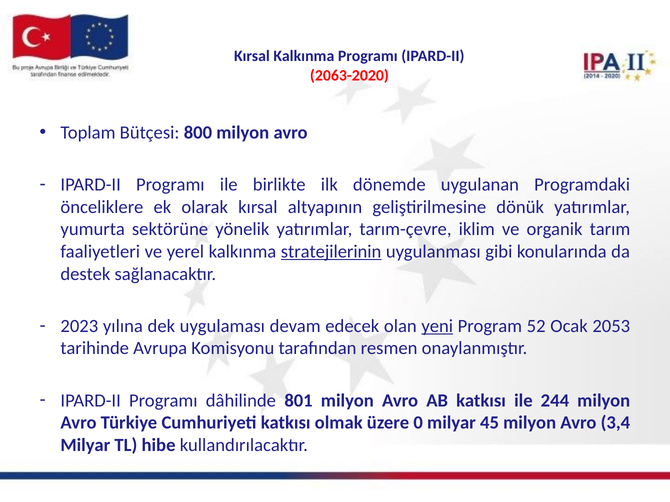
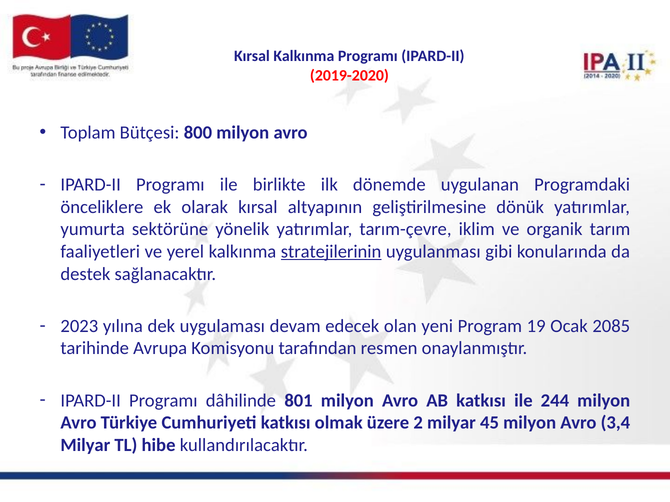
2063-2020: 2063-2020 -> 2019-2020 (349, 75)
yeni underline: present -> none (437, 326)
52: 52 -> 19 (536, 326)
2053: 2053 -> 2085 (611, 326)
0: 0 -> 2 (418, 423)
